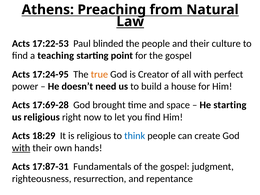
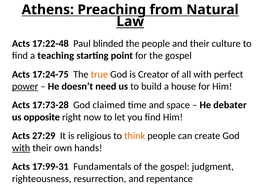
17:22-53: 17:22-53 -> 17:22-48 (50, 43)
17:24-95: 17:24-95 -> 17:24-75 (50, 74)
power underline: none -> present (25, 86)
17:69-28: 17:69-28 -> 17:73-28 (50, 105)
brought: brought -> claimed (109, 105)
He starting: starting -> debater (230, 105)
us religious: religious -> opposite (42, 117)
18:29: 18:29 -> 27:29 (44, 136)
think colour: blue -> orange (135, 136)
17:87-31: 17:87-31 -> 17:99-31 (50, 167)
